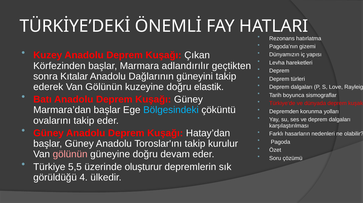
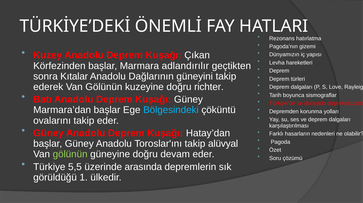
elastik: elastik -> richter (209, 87)
kurulur: kurulur -> alüvyal (223, 144)
gölünün colour: pink -> light green (70, 155)
oluşturur: oluşturur -> arasında (143, 167)
4: 4 -> 1 (84, 178)
